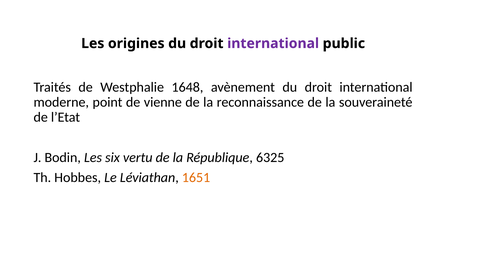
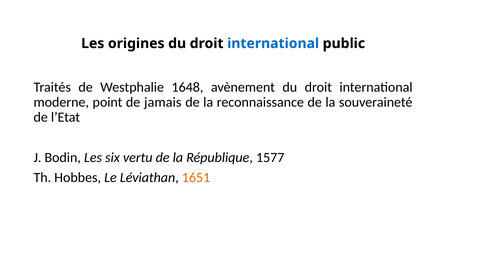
international colour: purple -> blue (273, 43)
vienne: vienne -> jamais (163, 102)
6325: 6325 -> 1577 (270, 158)
